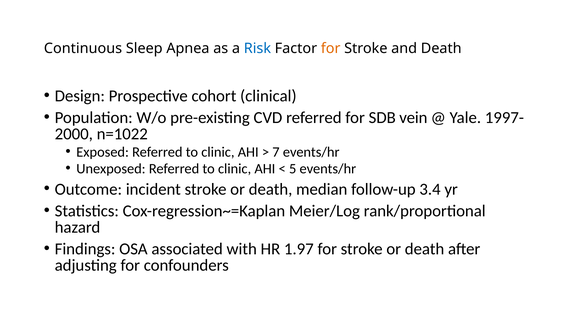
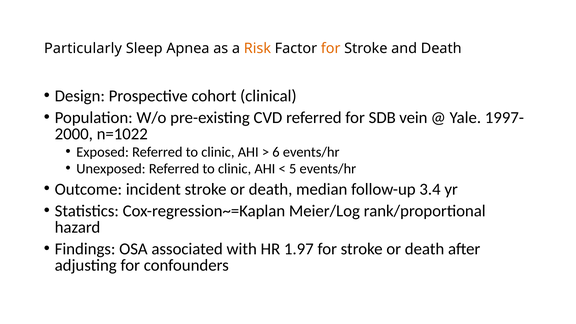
Continuous: Continuous -> Particularly (83, 48)
Risk colour: blue -> orange (257, 48)
7: 7 -> 6 (276, 152)
